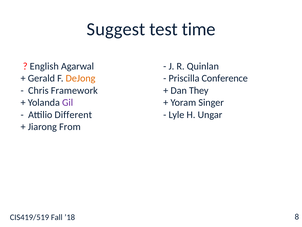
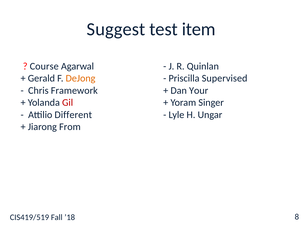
time: time -> item (199, 29)
English: English -> Course (44, 66)
Conference: Conference -> Supervised (225, 78)
They: They -> Your (199, 90)
Gil colour: purple -> red (68, 102)
